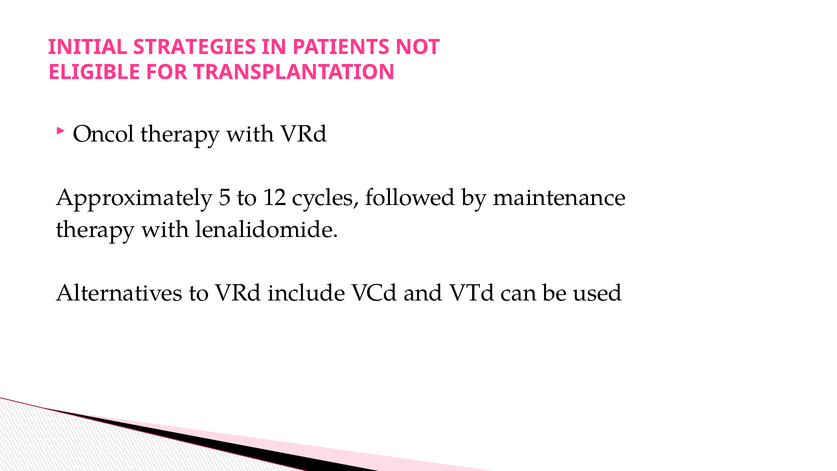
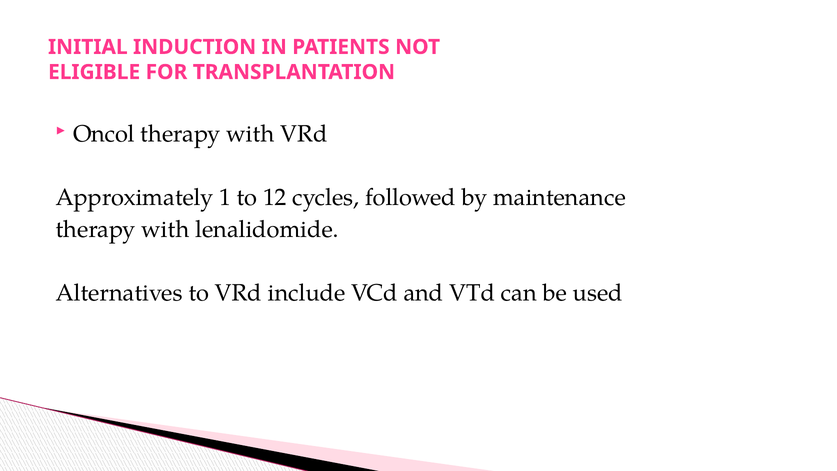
STRATEGIES: STRATEGIES -> INDUCTION (195, 47)
5: 5 -> 1 (225, 197)
